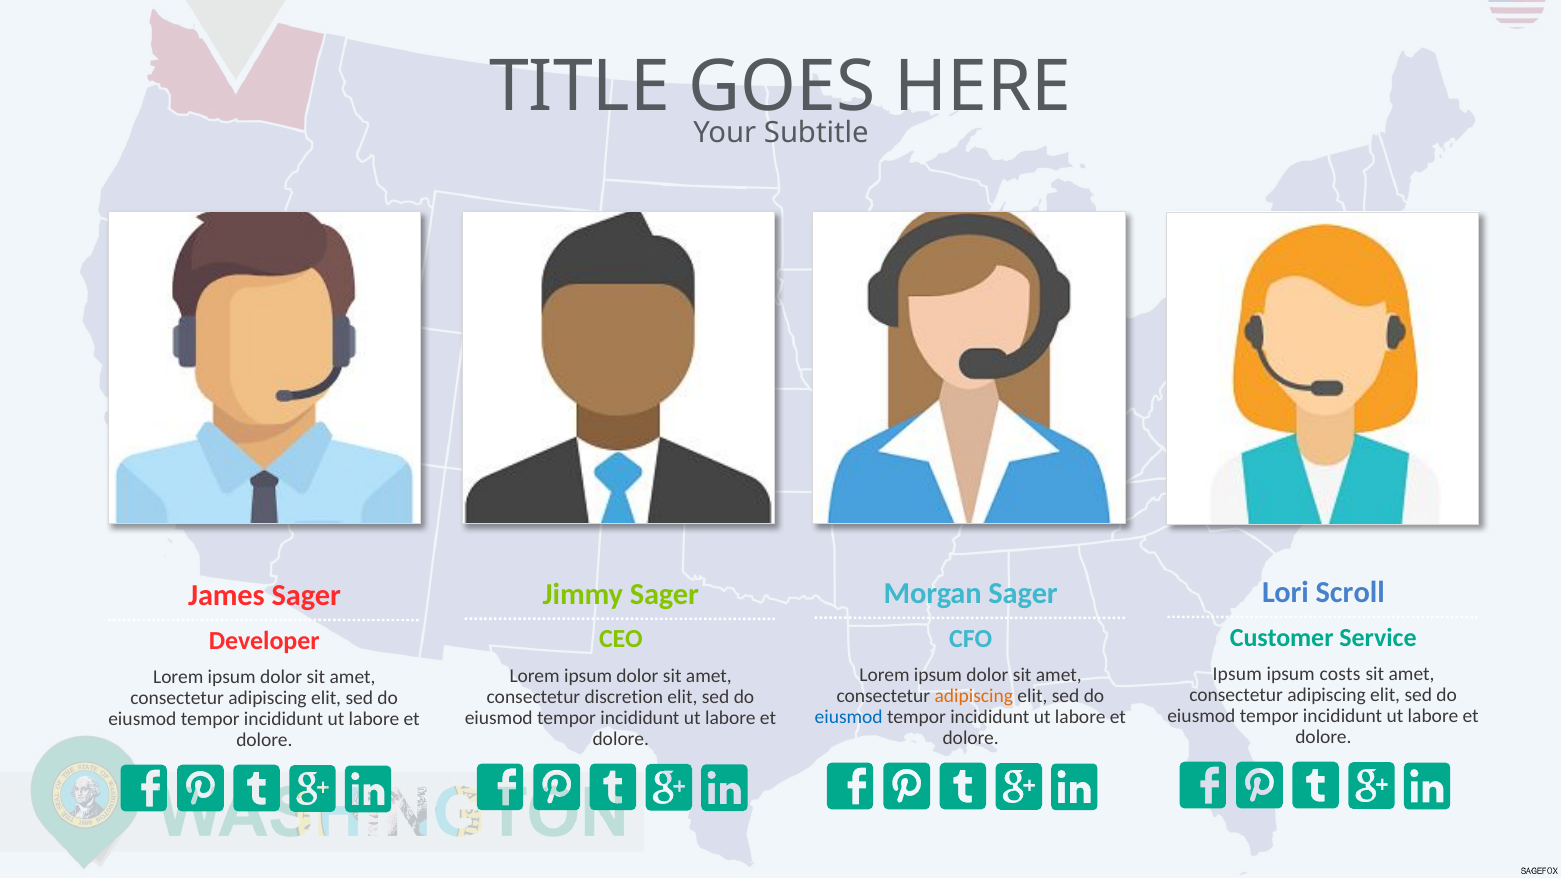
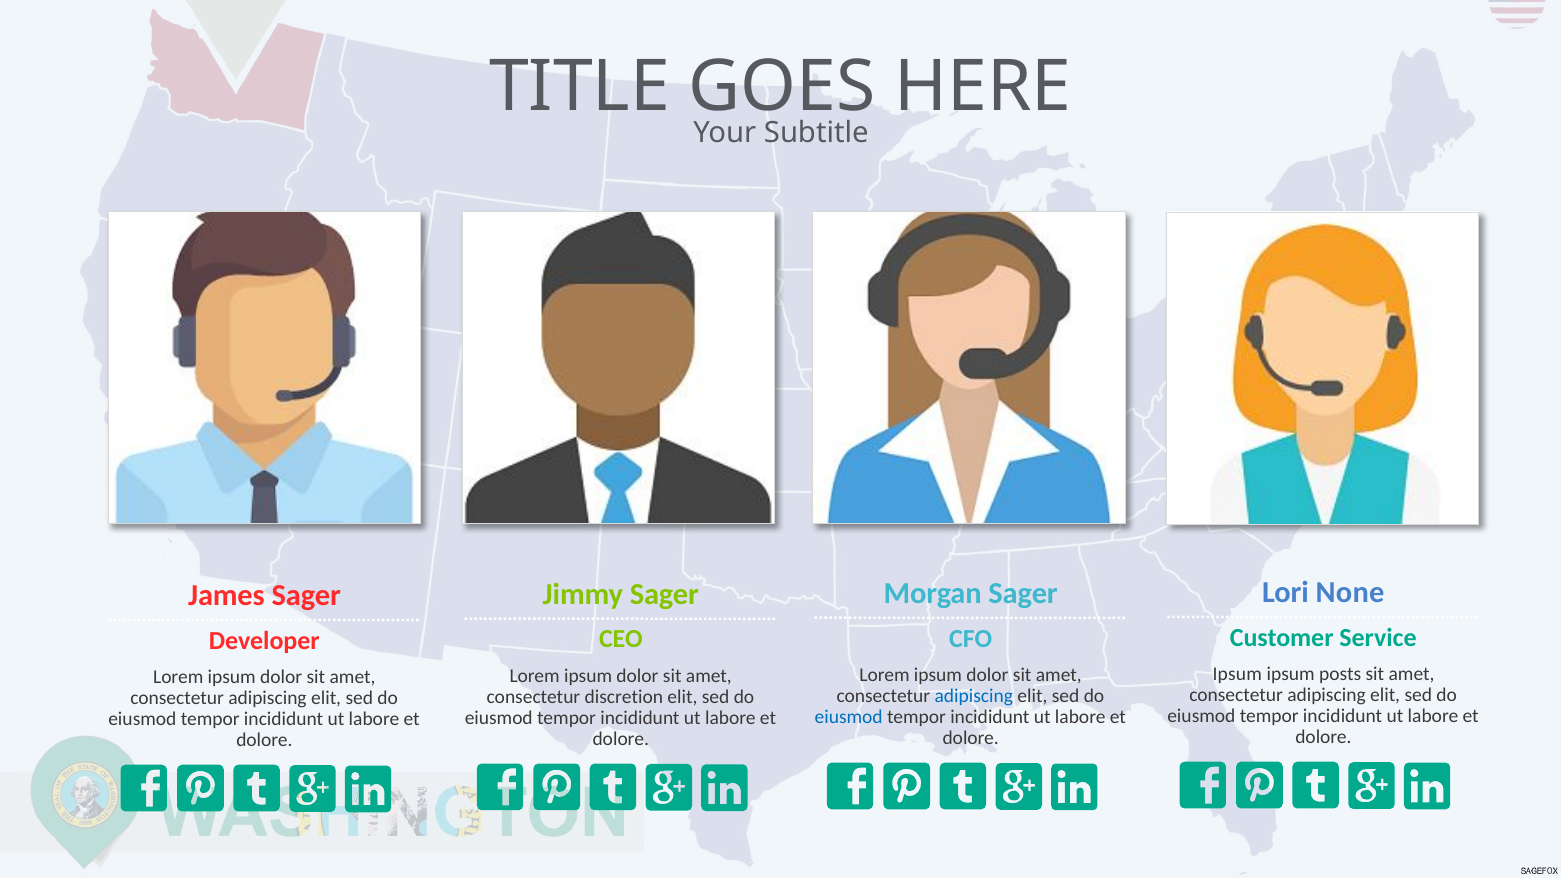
Scroll: Scroll -> None (1350, 593)
costs: costs -> posts (1340, 674)
adipiscing colour: orange -> blue (974, 696)
